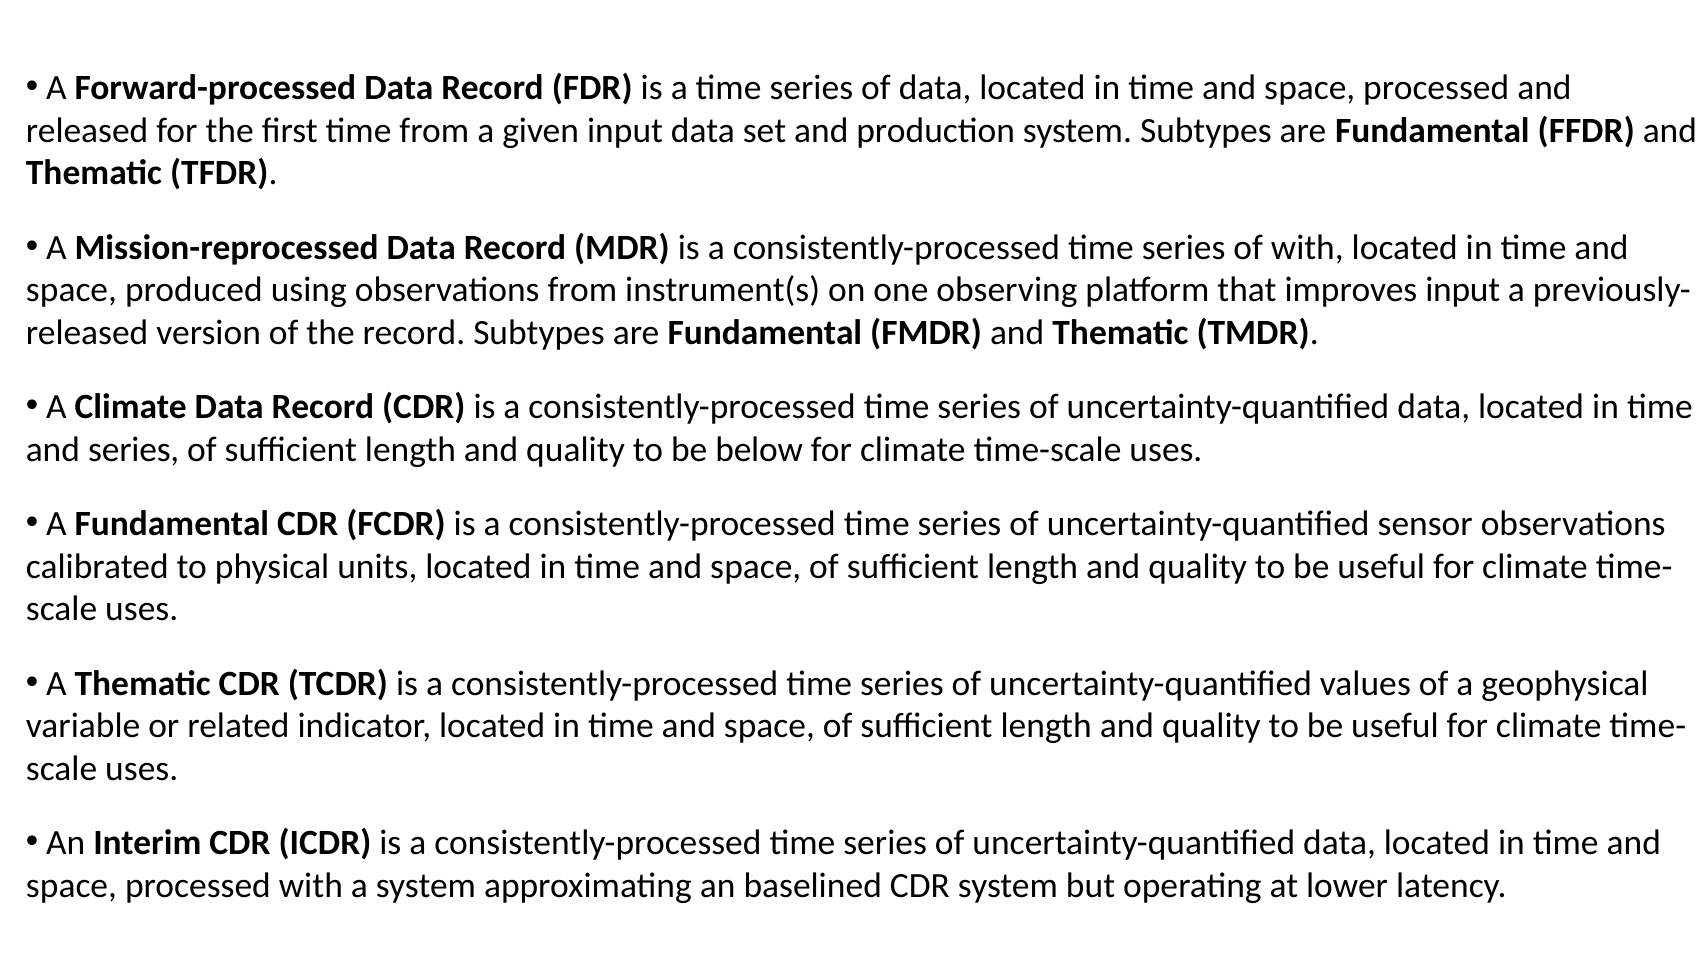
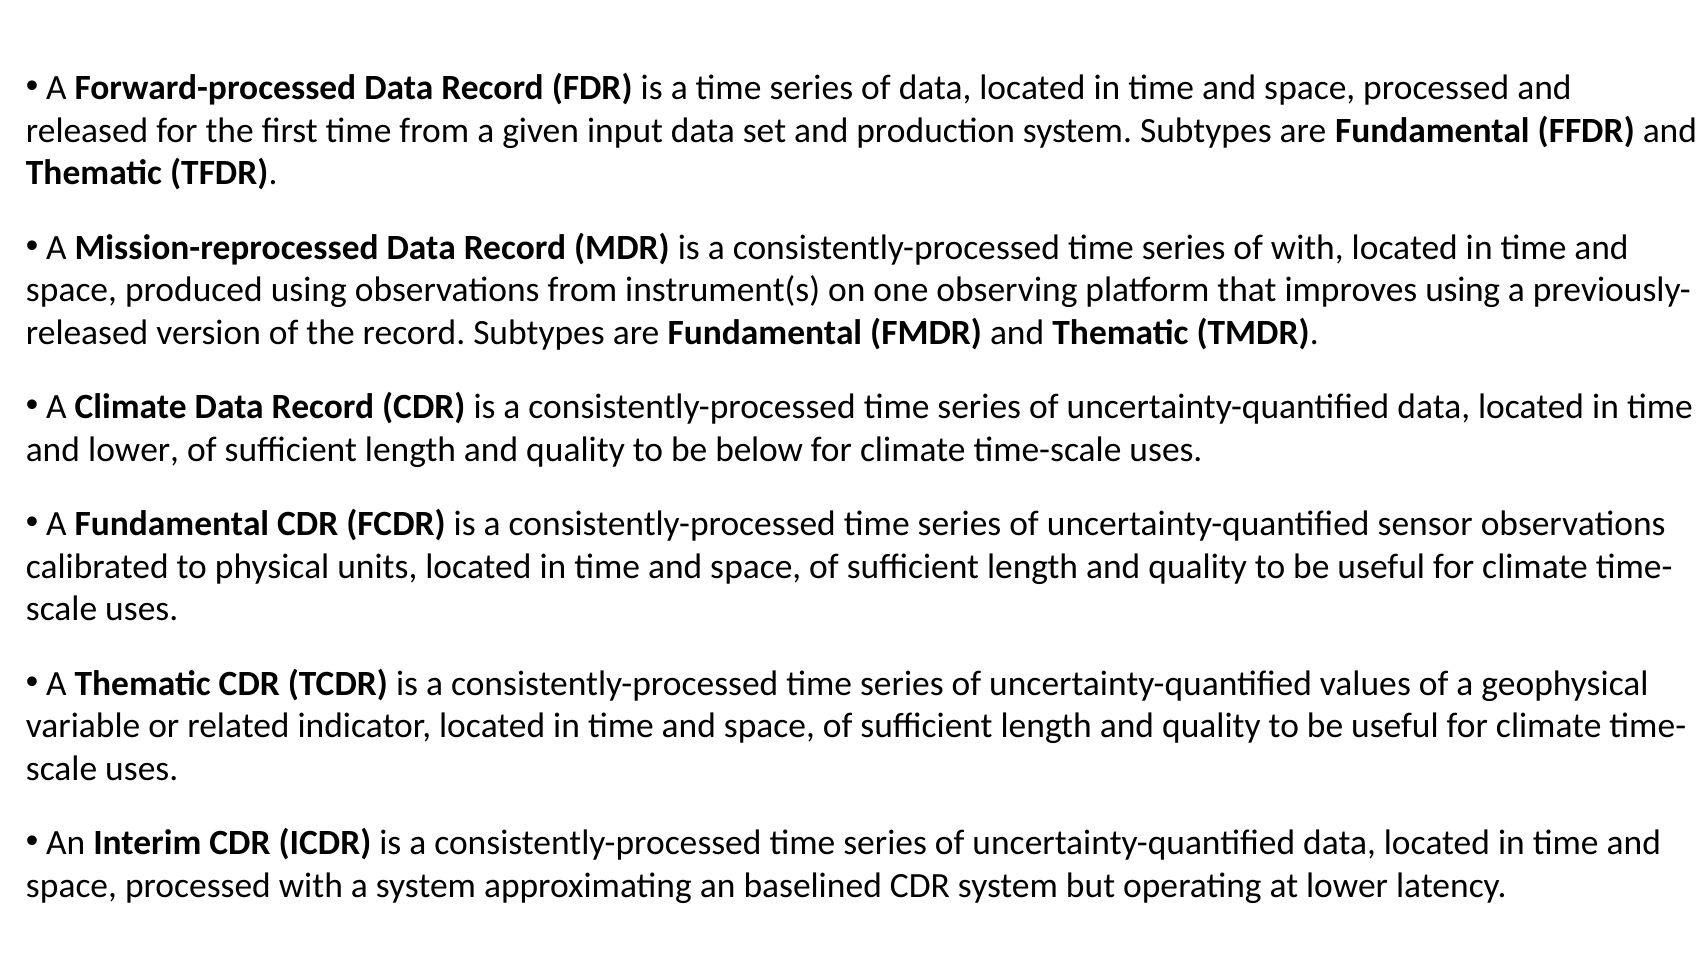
improves input: input -> using (1463, 290)
and series: series -> lower (134, 450)
